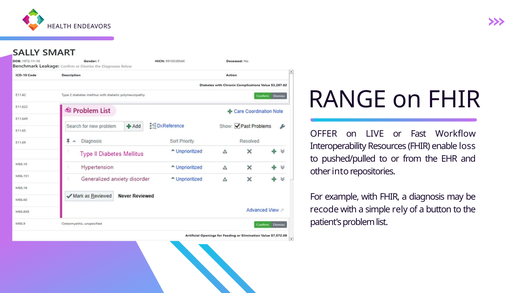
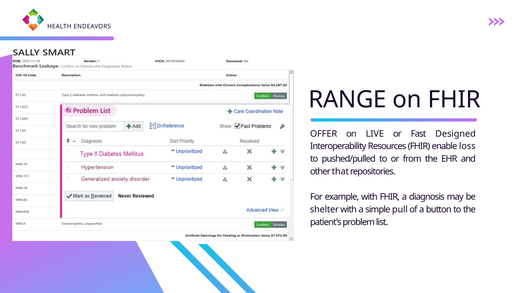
Workflow: Workflow -> Designed (456, 133)
into: into -> that (340, 171)
recode: recode -> shelter (324, 209)
rely: rely -> pull (400, 209)
